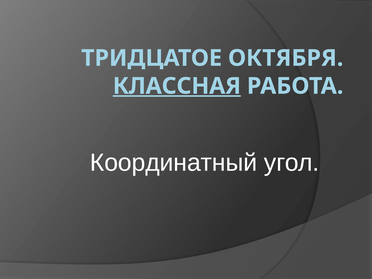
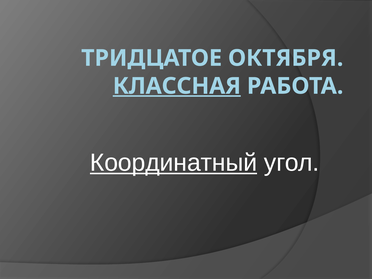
Координатный underline: none -> present (174, 163)
